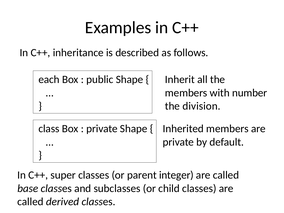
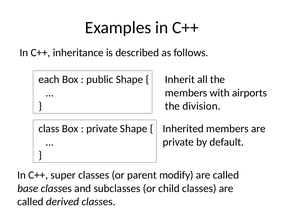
number: number -> airports (250, 93)
integer: integer -> modify (176, 175)
